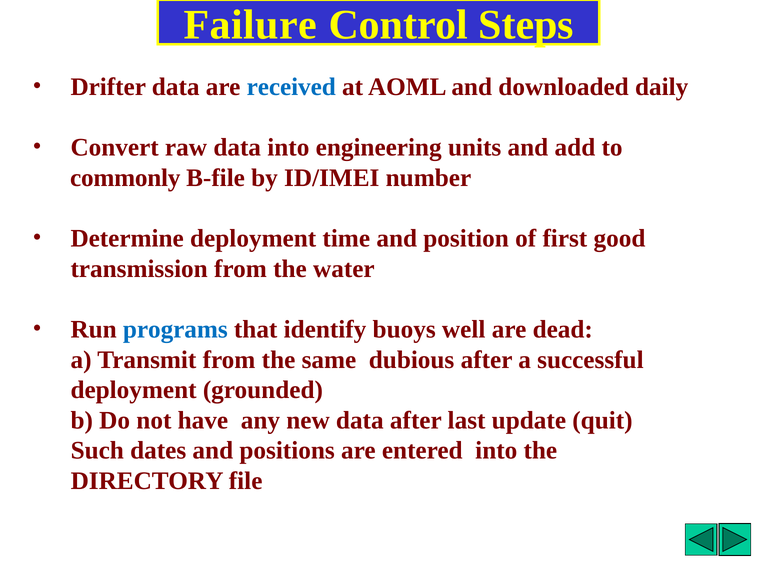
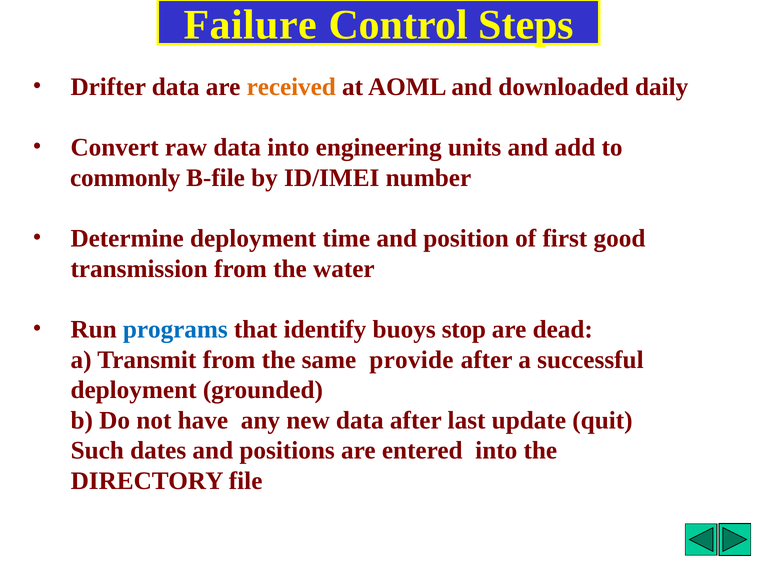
received colour: blue -> orange (291, 87)
well: well -> stop (464, 329)
dubious: dubious -> provide (411, 360)
